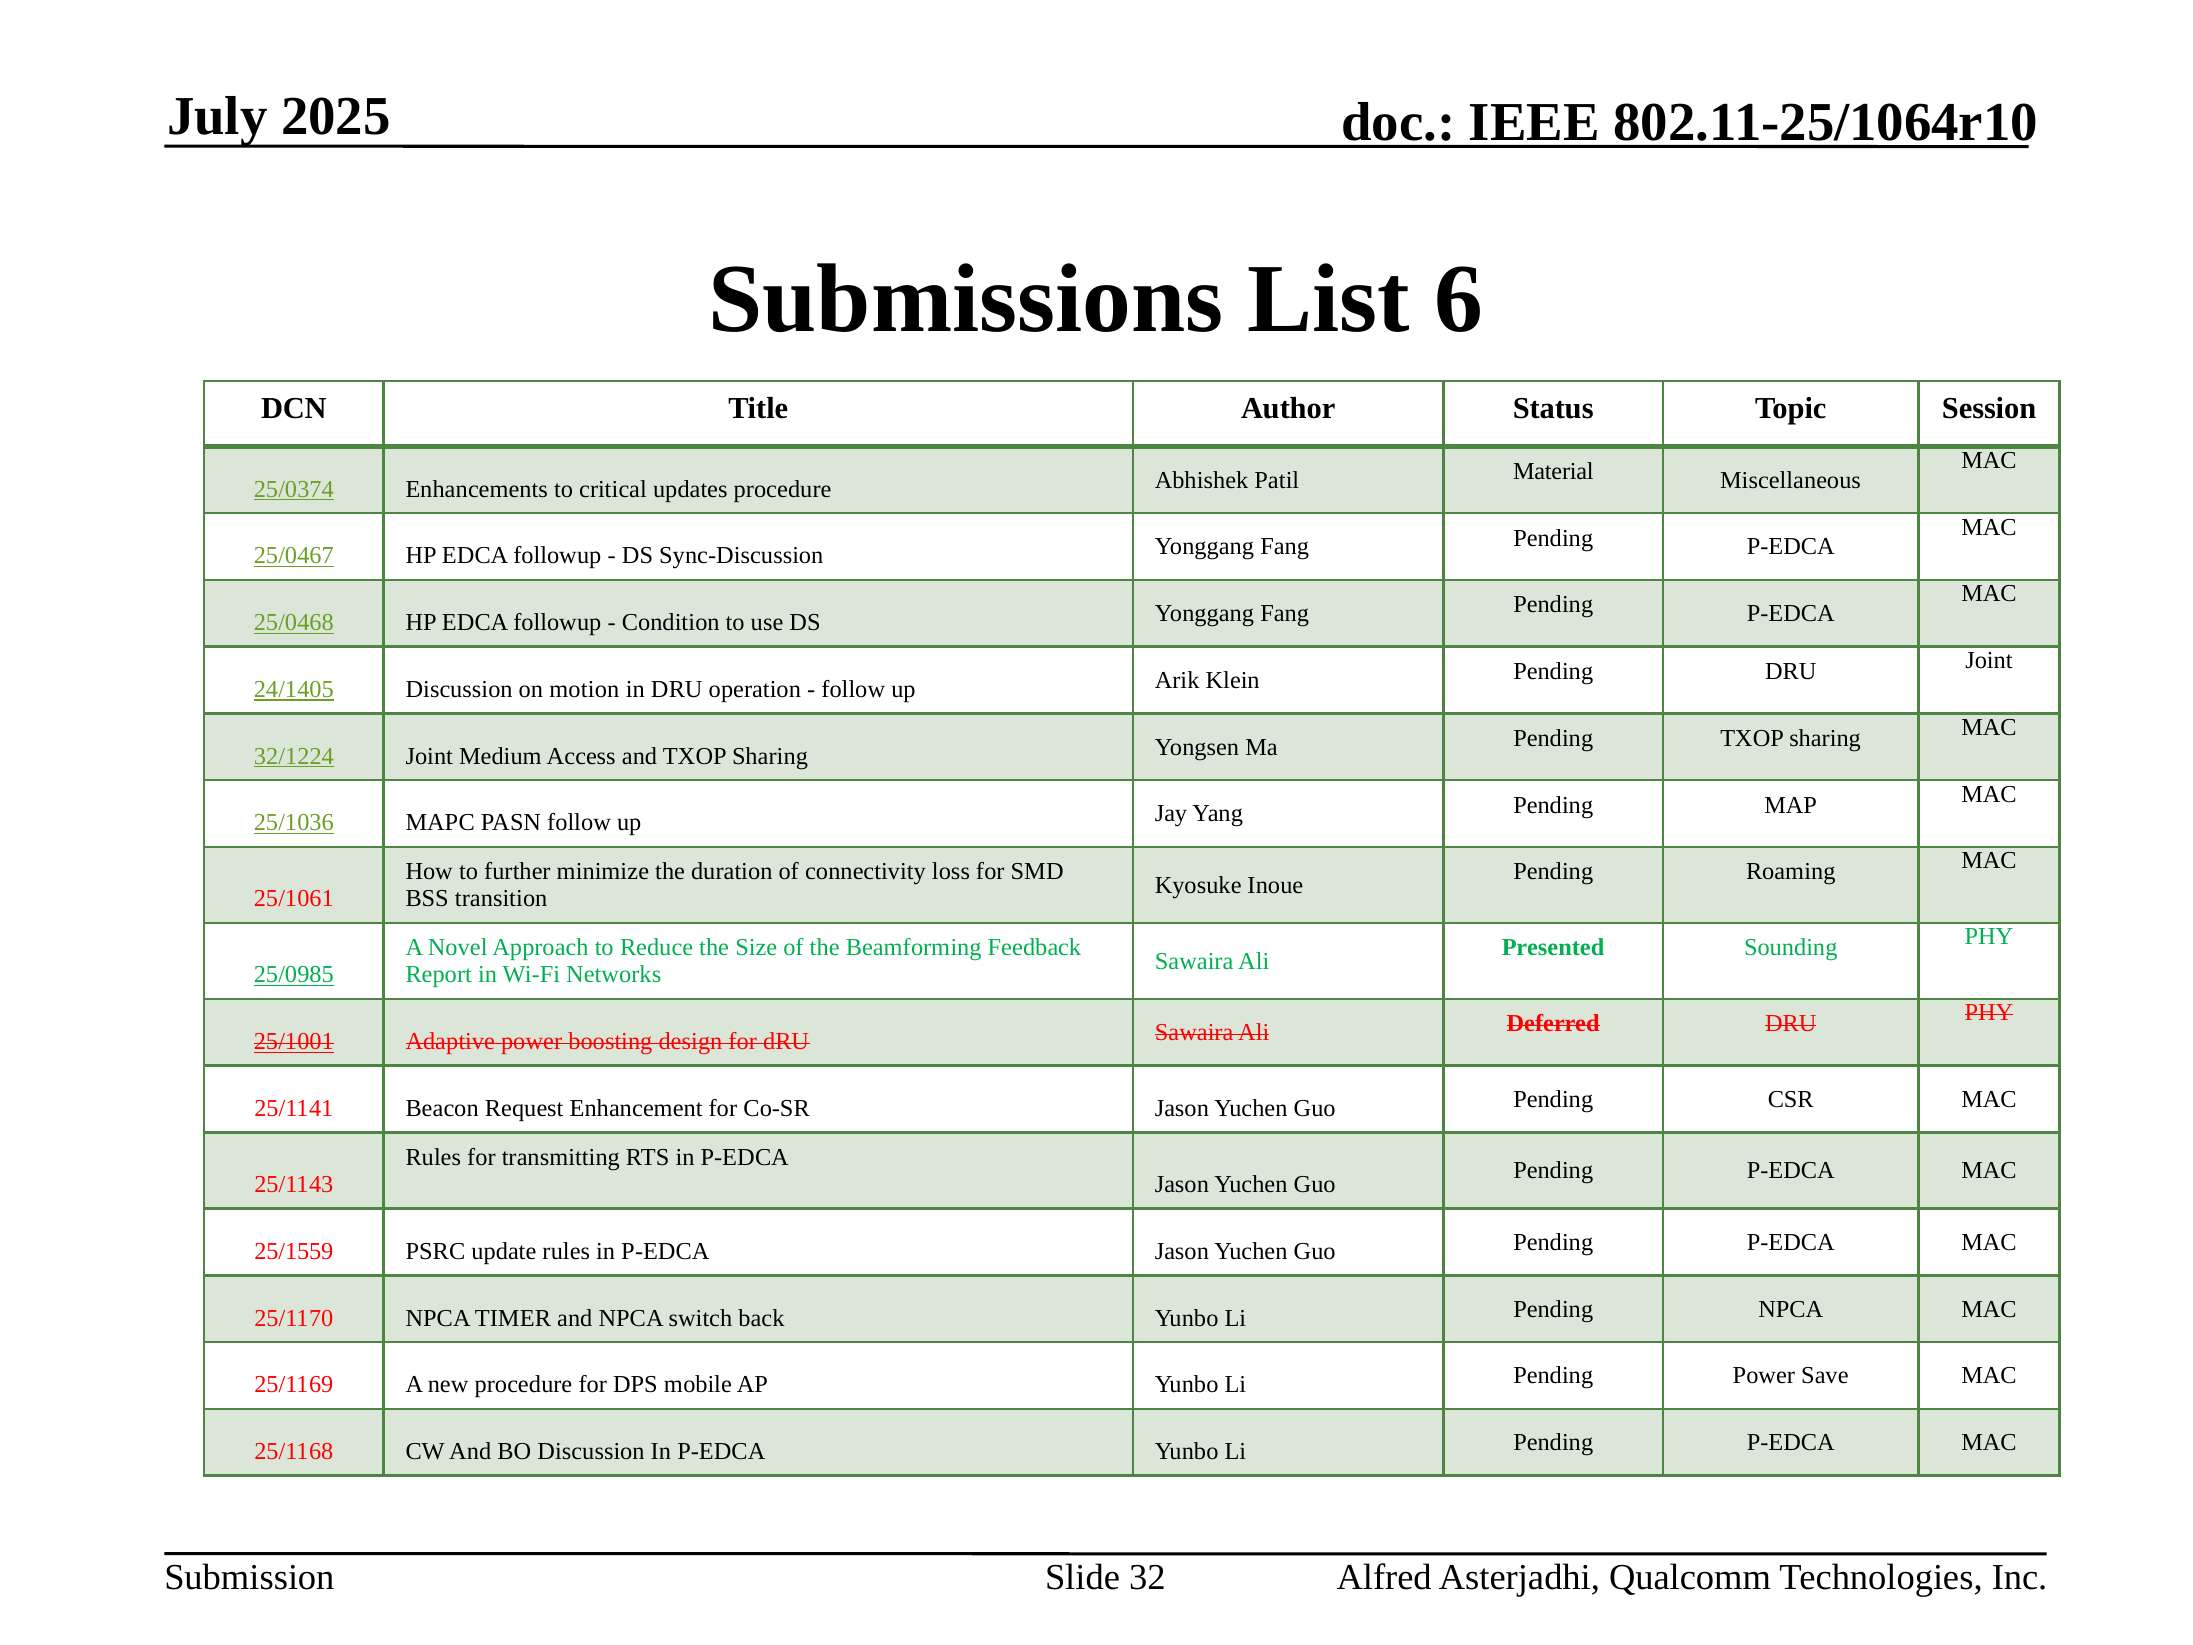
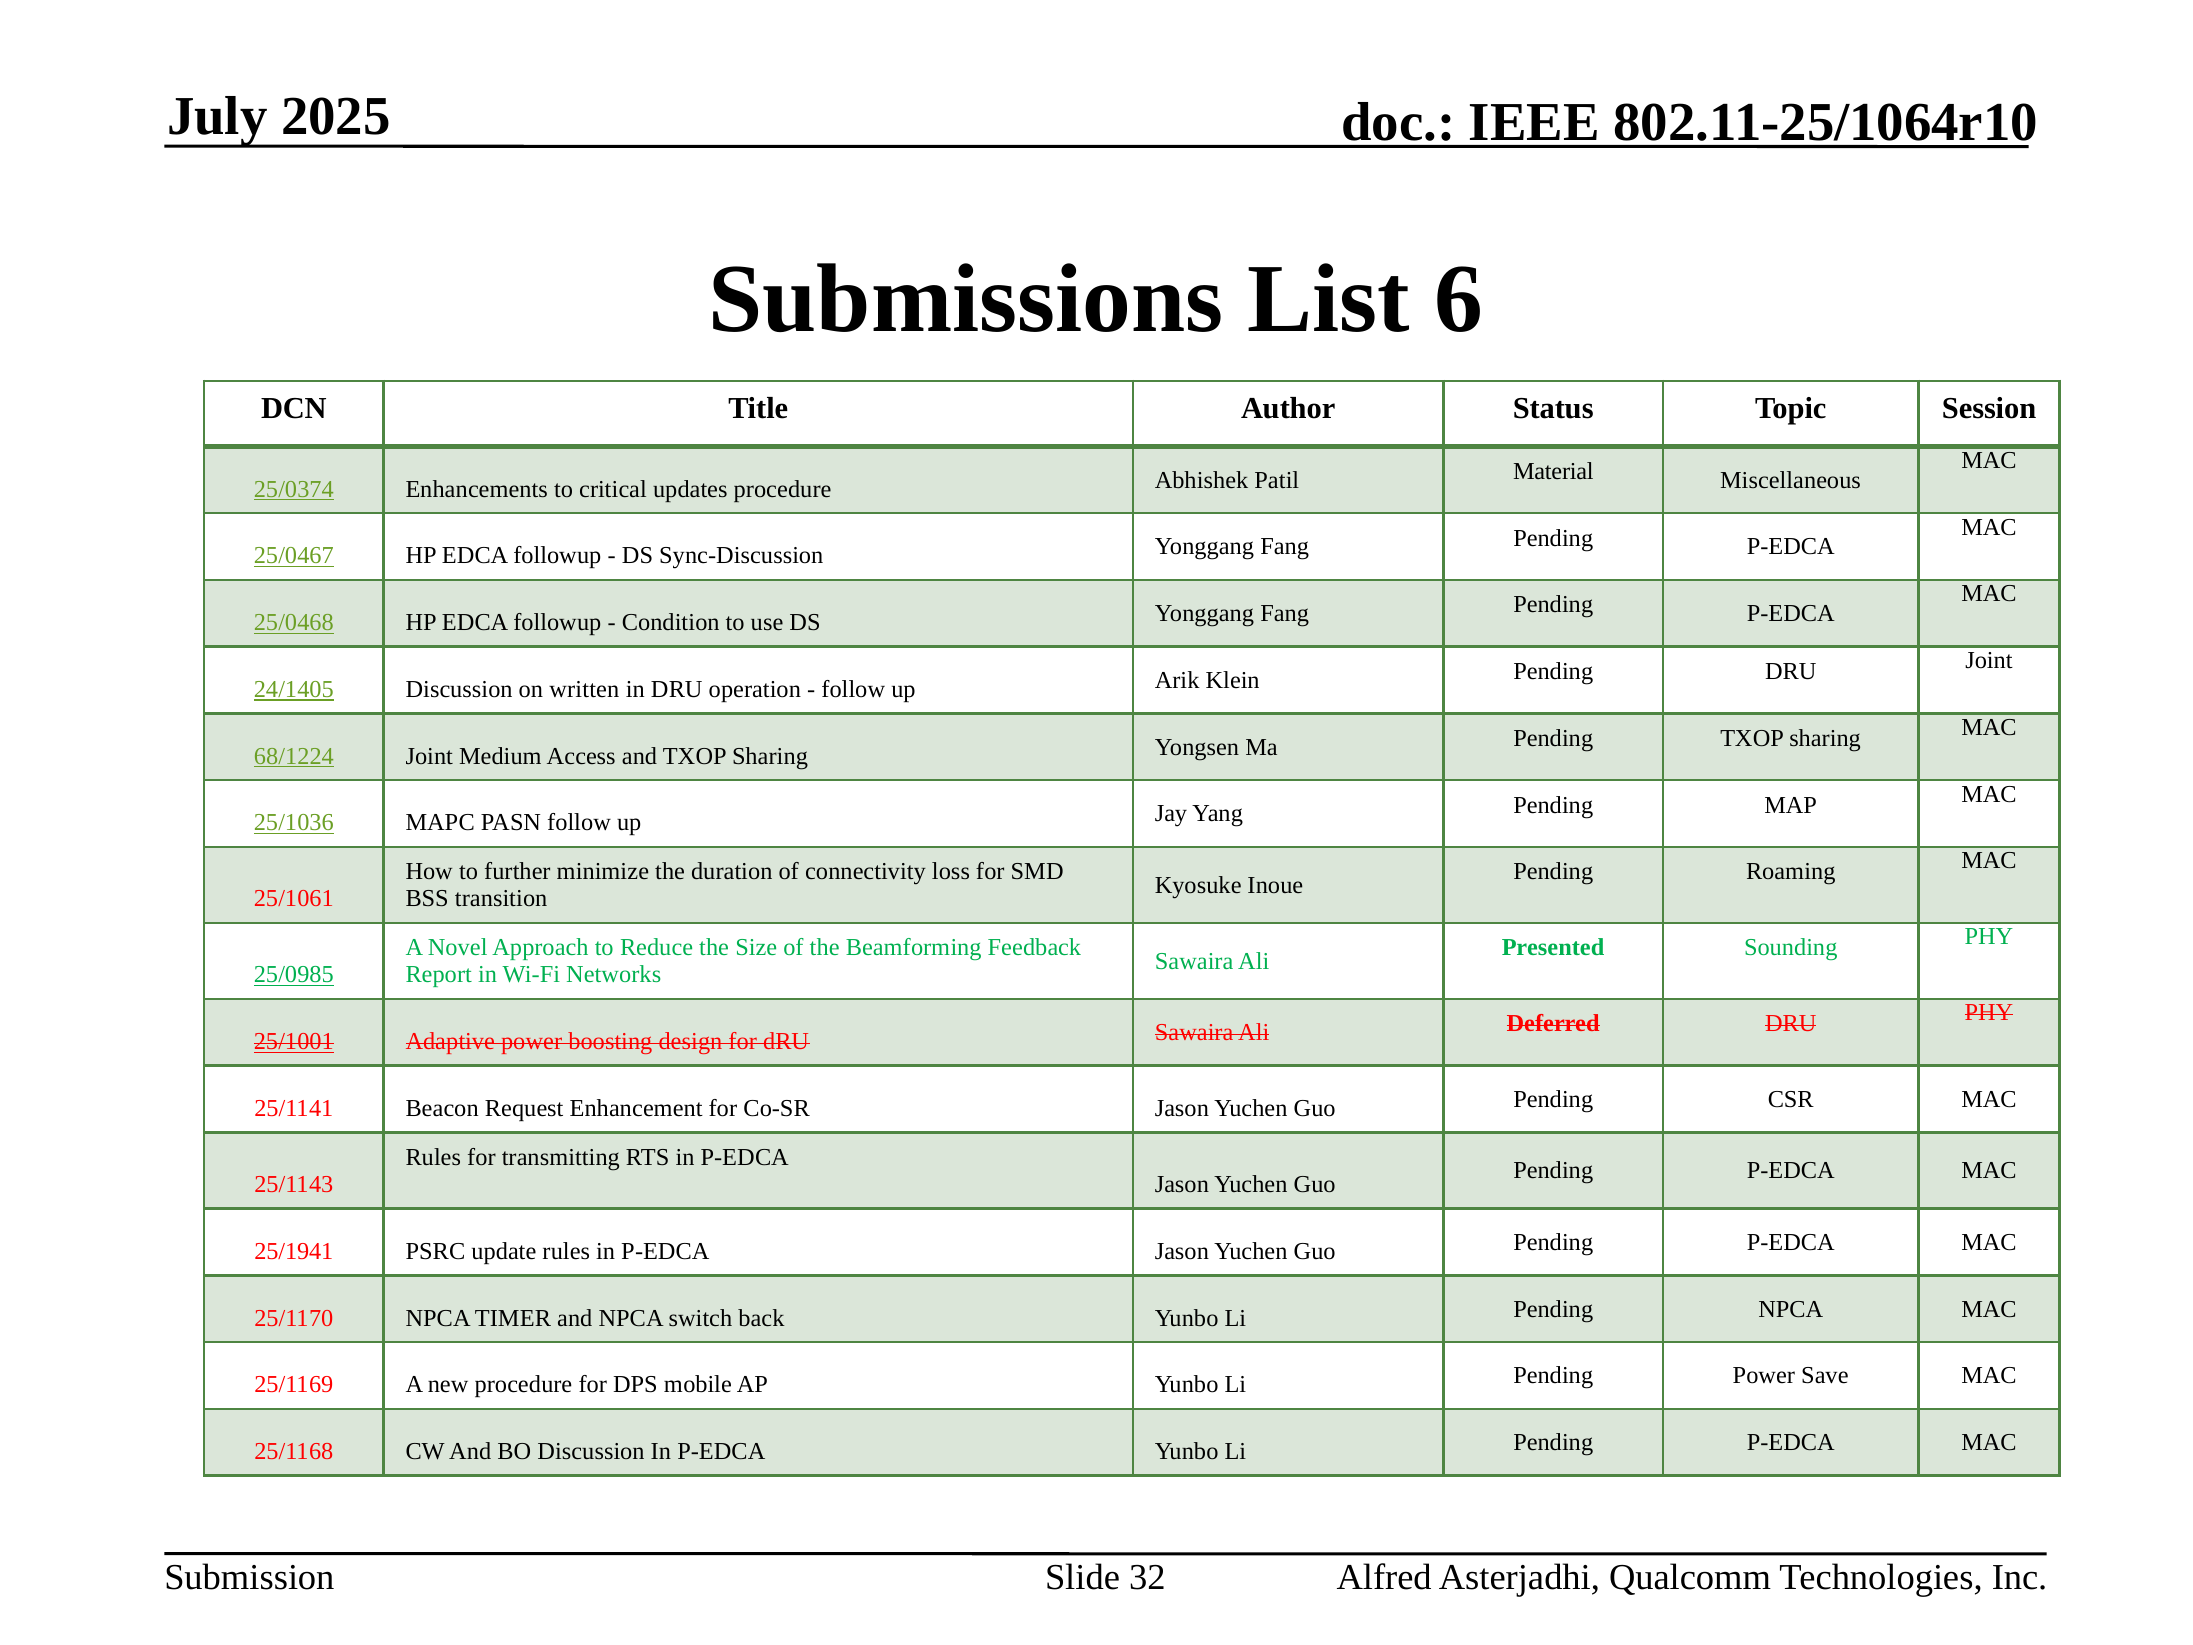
motion: motion -> written (584, 689)
32/1224: 32/1224 -> 68/1224 (294, 756)
25/1559: 25/1559 -> 25/1941 (294, 1251)
